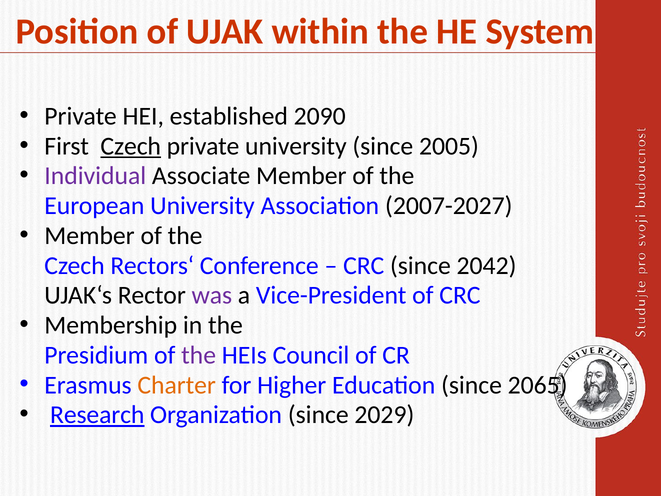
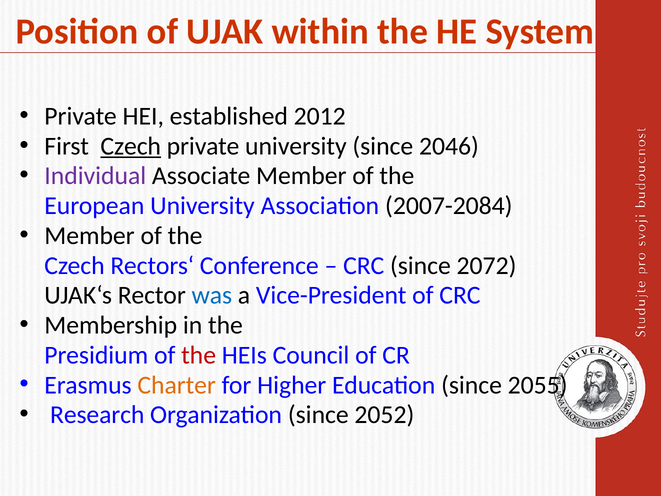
2090: 2090 -> 2012 (320, 116)
2005: 2005 -> 2046 (449, 146)
2007-2027: 2007-2027 -> 2007-2084 (449, 206)
2042: 2042 -> 2072 (487, 265)
was colour: purple -> blue (212, 295)
the colour: purple -> red (199, 355)
2065: 2065 -> 2055 (538, 385)
Research underline: present -> none (97, 415)
2029: 2029 -> 2052 (384, 415)
